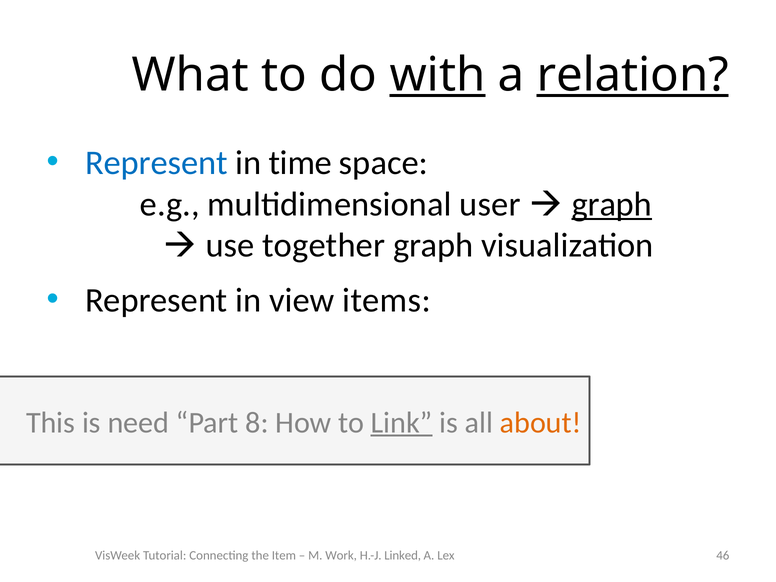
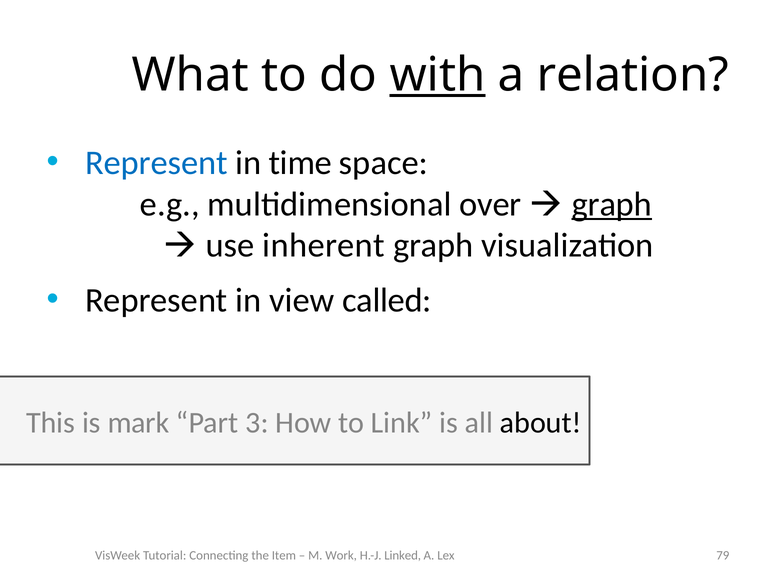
relation underline: present -> none (633, 75)
user: user -> over (490, 204)
together: together -> inherent (324, 246)
items: items -> called (387, 300)
need: need -> mark (138, 423)
8: 8 -> 3 (257, 423)
Link underline: present -> none (402, 423)
about colour: orange -> black (541, 423)
46: 46 -> 79 (723, 556)
